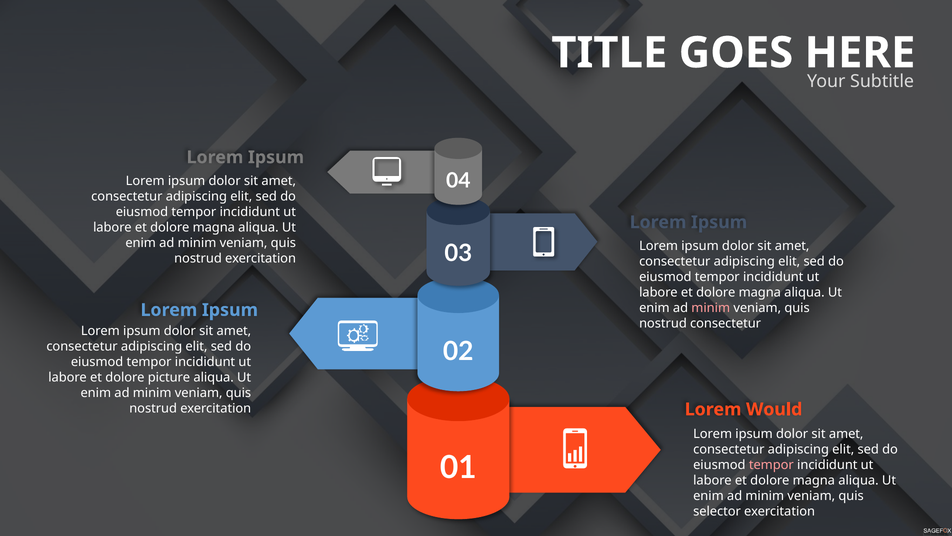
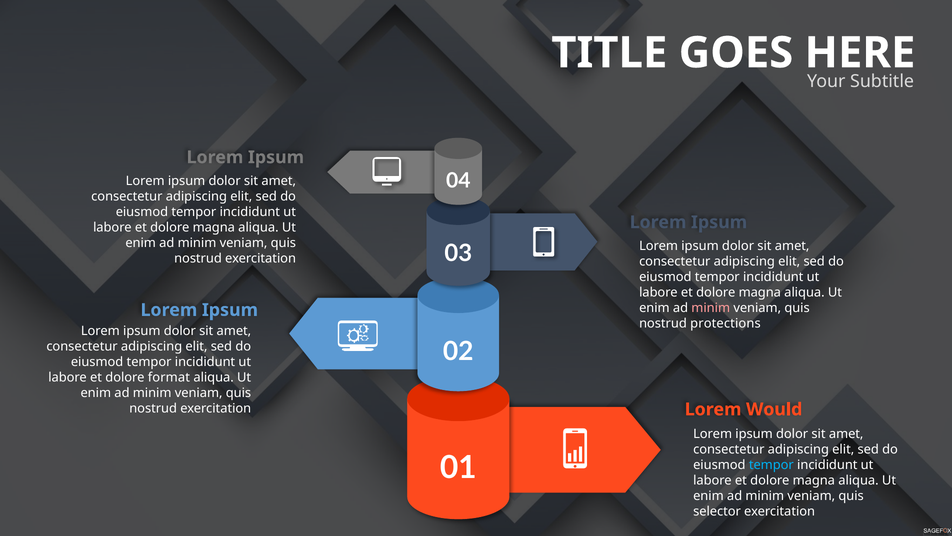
nostrud consectetur: consectetur -> protections (725, 323)
picture: picture -> format (169, 377)
tempor colour: pink -> light blue (771, 465)
